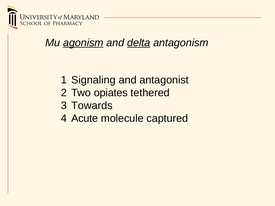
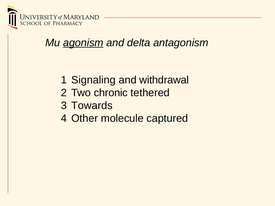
delta underline: present -> none (139, 43)
antagonist: antagonist -> withdrawal (164, 80)
opiates: opiates -> chronic (111, 93)
Acute: Acute -> Other (85, 119)
